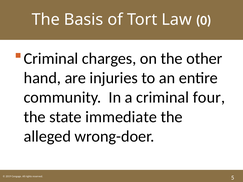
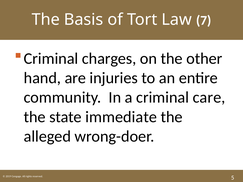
0: 0 -> 7 (204, 20)
four: four -> care (209, 98)
